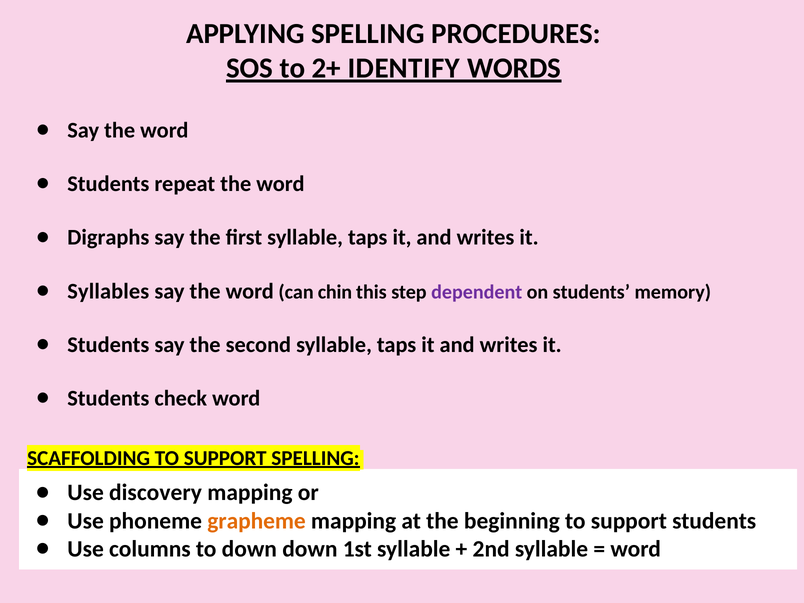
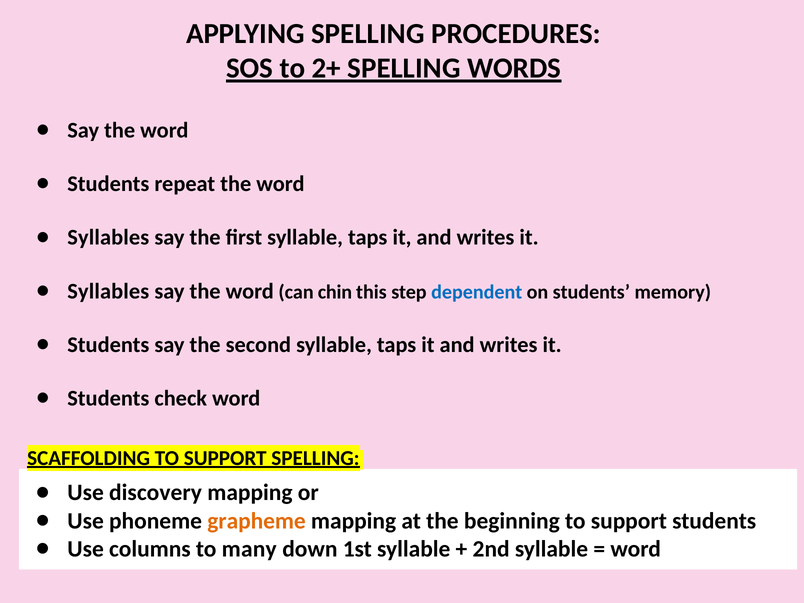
2+ IDENTIFY: IDENTIFY -> SPELLING (404, 68)
Digraphs: Digraphs -> Syllables (108, 238)
dependent colour: purple -> blue (477, 292)
to down: down -> many (249, 549)
